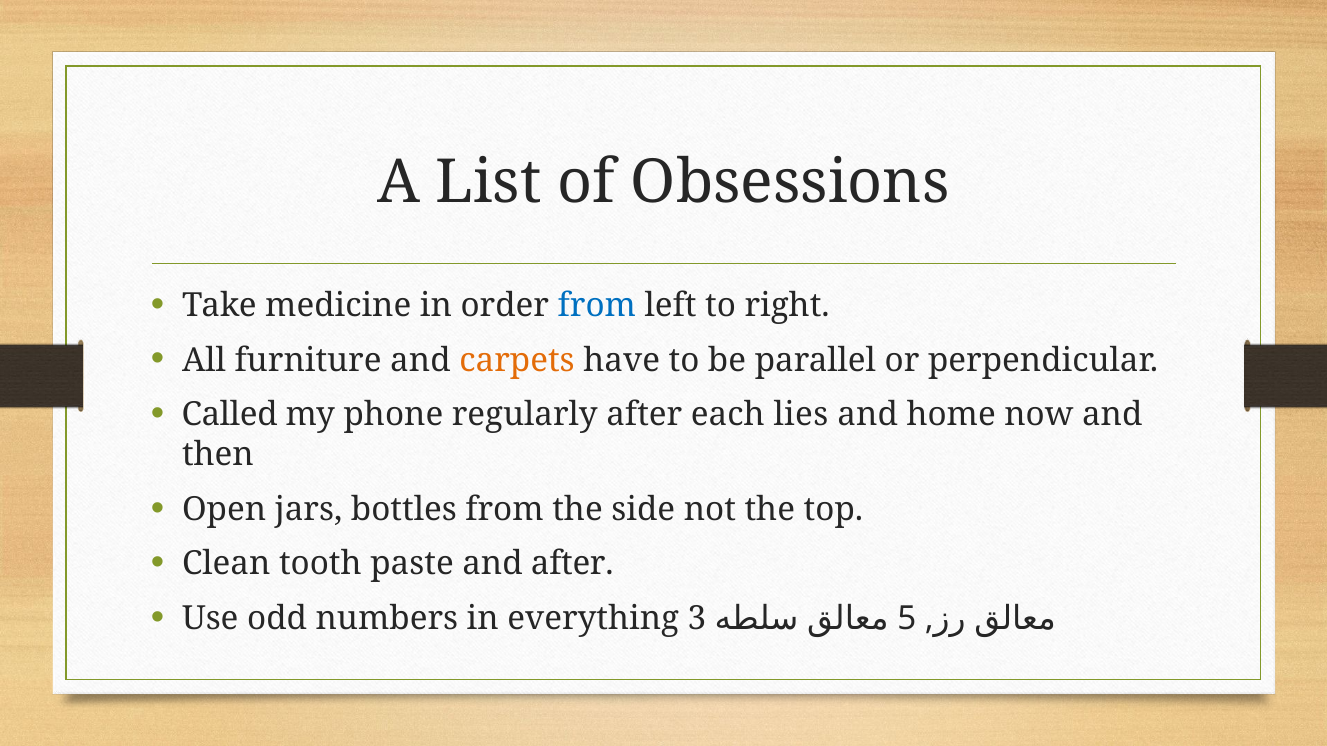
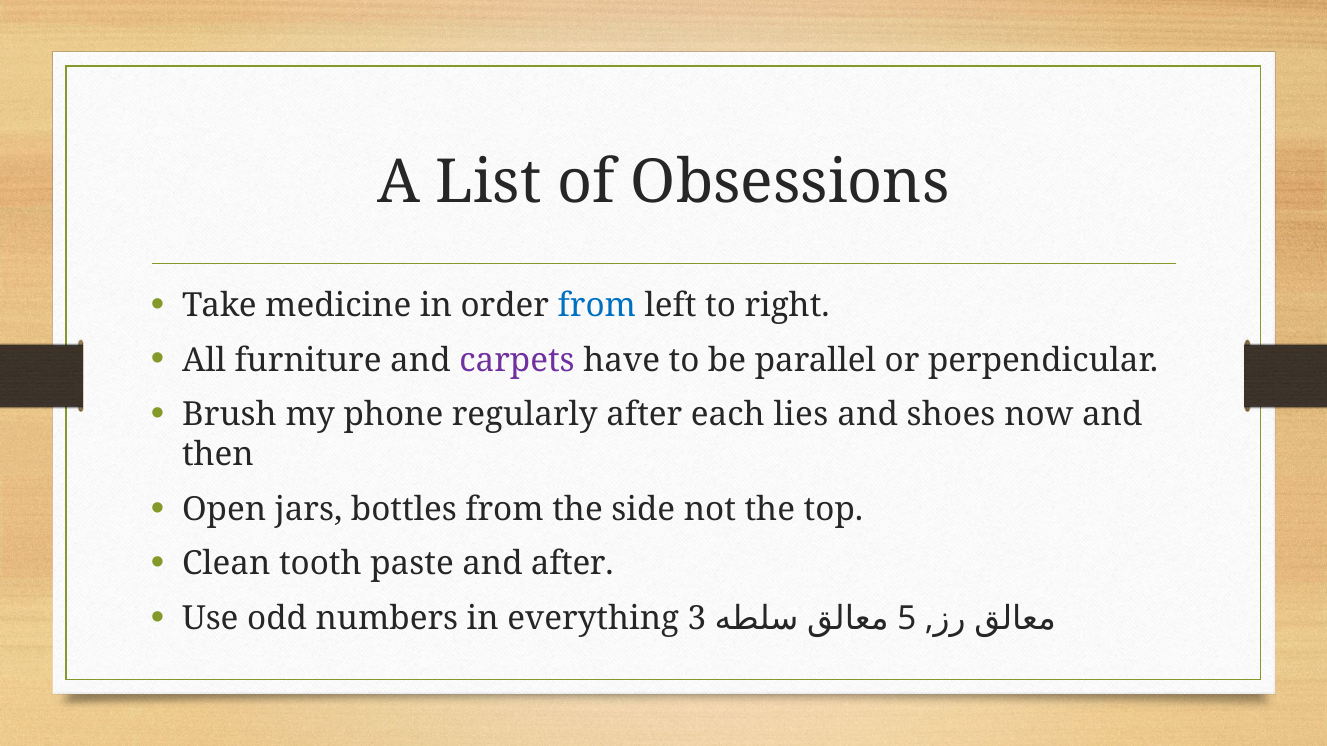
carpets colour: orange -> purple (517, 360)
Called: Called -> Brush (229, 415)
home: home -> shoes (951, 415)
